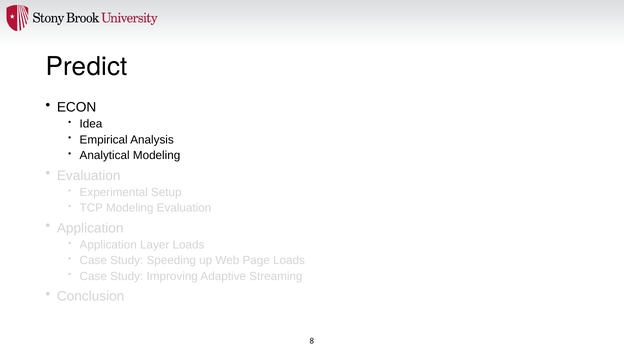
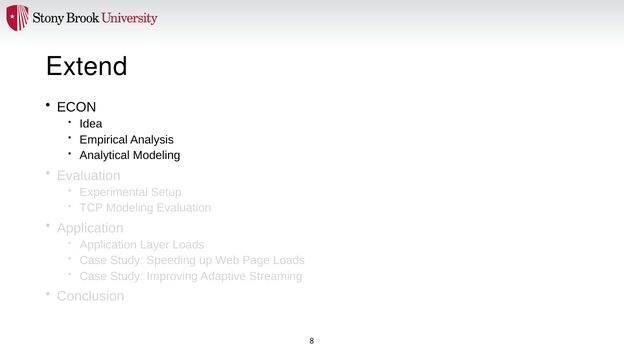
Predict: Predict -> Extend (87, 67)
